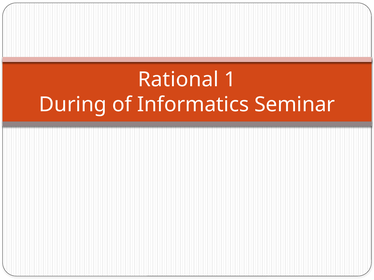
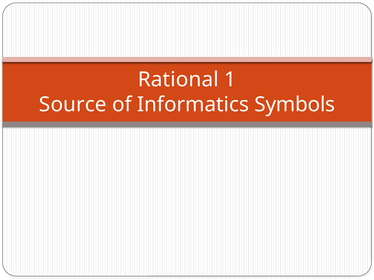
During: During -> Source (73, 105)
Seminar: Seminar -> Symbols (295, 105)
